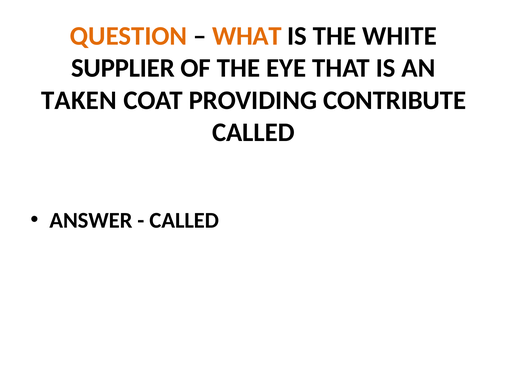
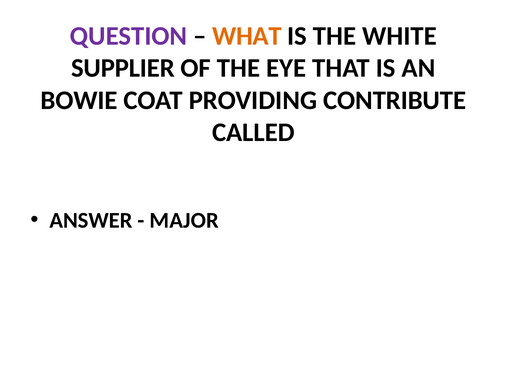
QUESTION colour: orange -> purple (129, 36)
TAKEN: TAKEN -> BOWIE (79, 100)
CALLED: CALLED -> MAJOR (184, 220)
